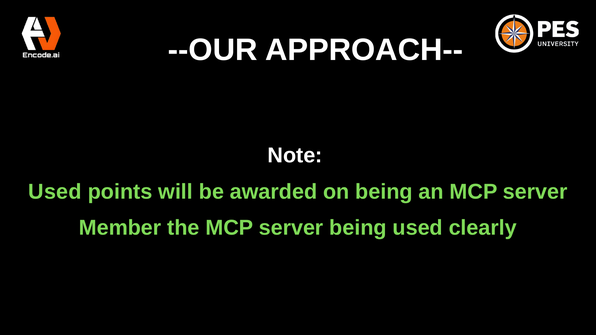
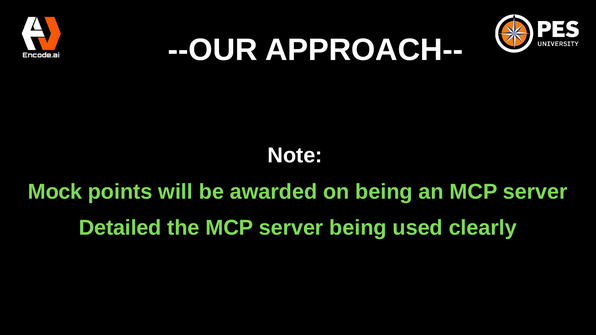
Used: Used -> Mock (55, 192)
Member: Member -> Detailed (120, 228)
